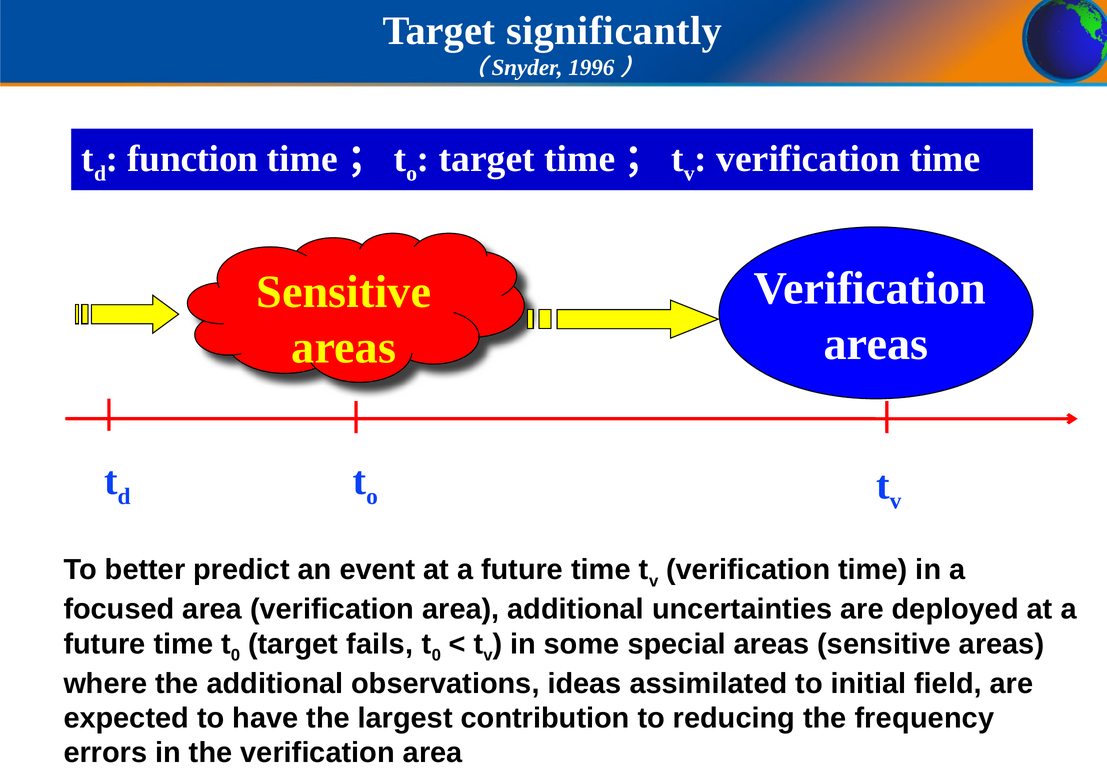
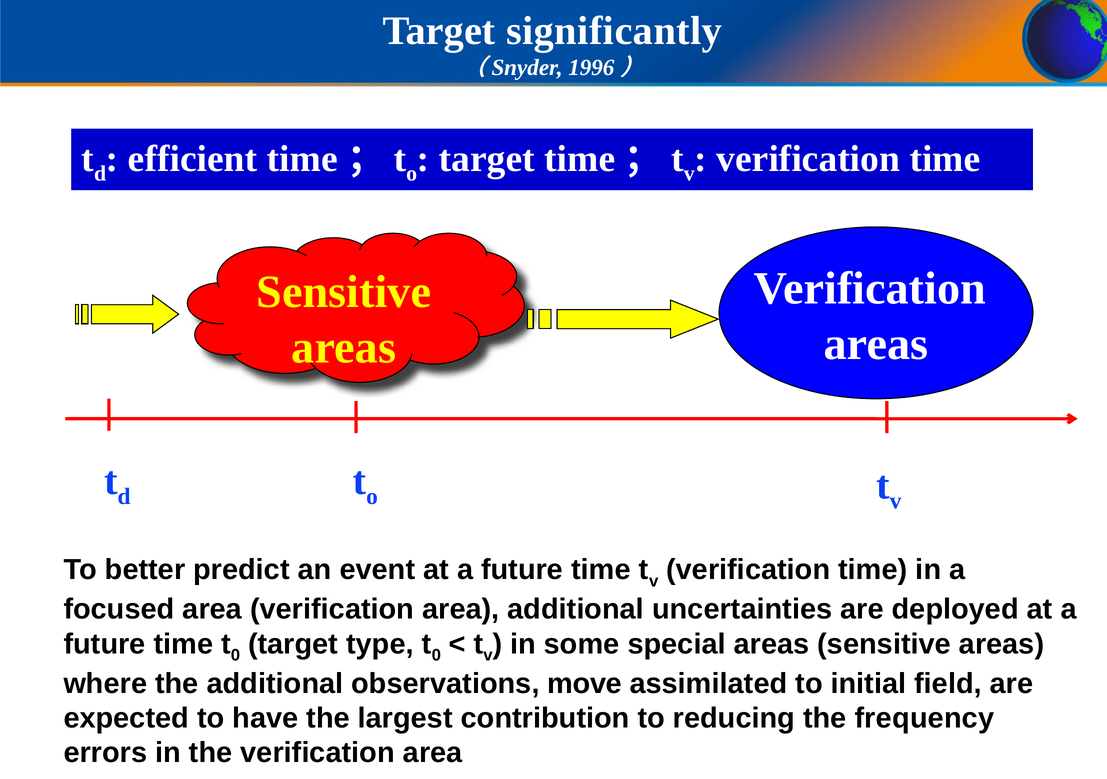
function: function -> efficient (193, 159)
fails: fails -> type (380, 644)
ideas: ideas -> move (585, 683)
